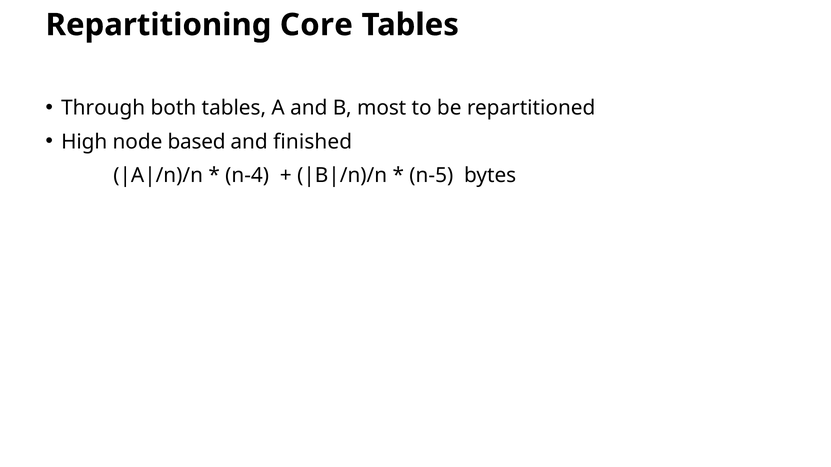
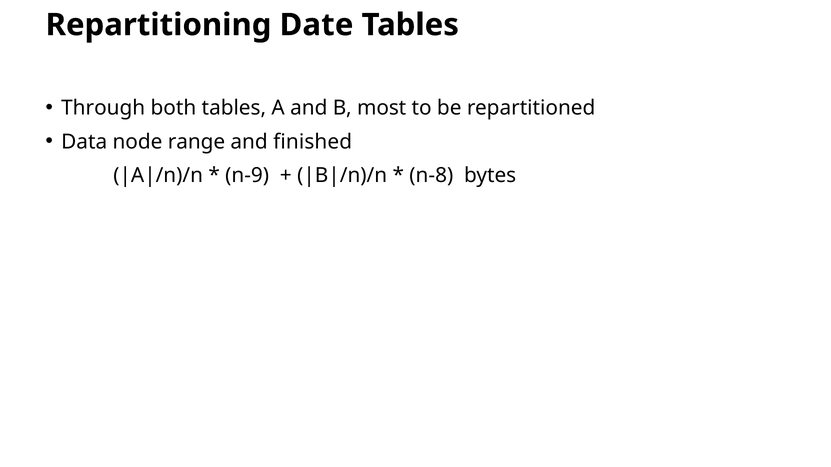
Core: Core -> Date (316, 25)
High: High -> Data (84, 142)
based: based -> range (196, 142)
n-4: n-4 -> n-9 (247, 175)
n-5: n-5 -> n-8 (431, 175)
